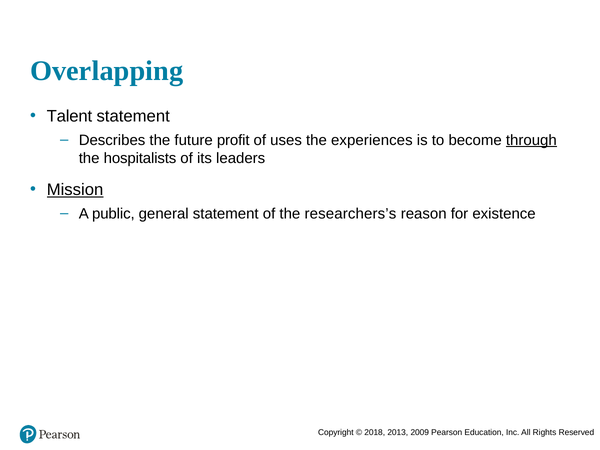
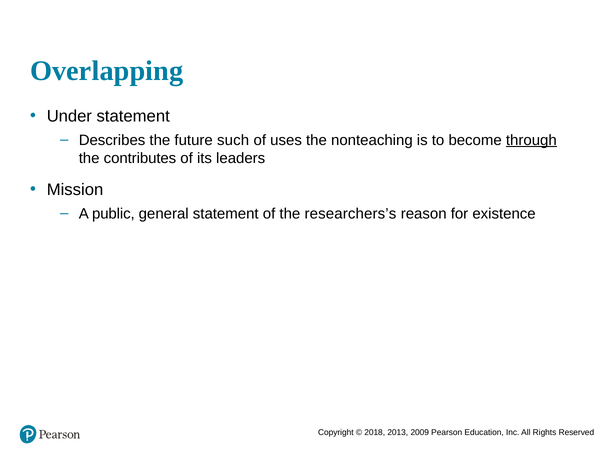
Talent: Talent -> Under (69, 116)
profit: profit -> such (233, 140)
experiences: experiences -> nonteaching (372, 140)
hospitalists: hospitalists -> contributes (140, 158)
Mission underline: present -> none (75, 190)
